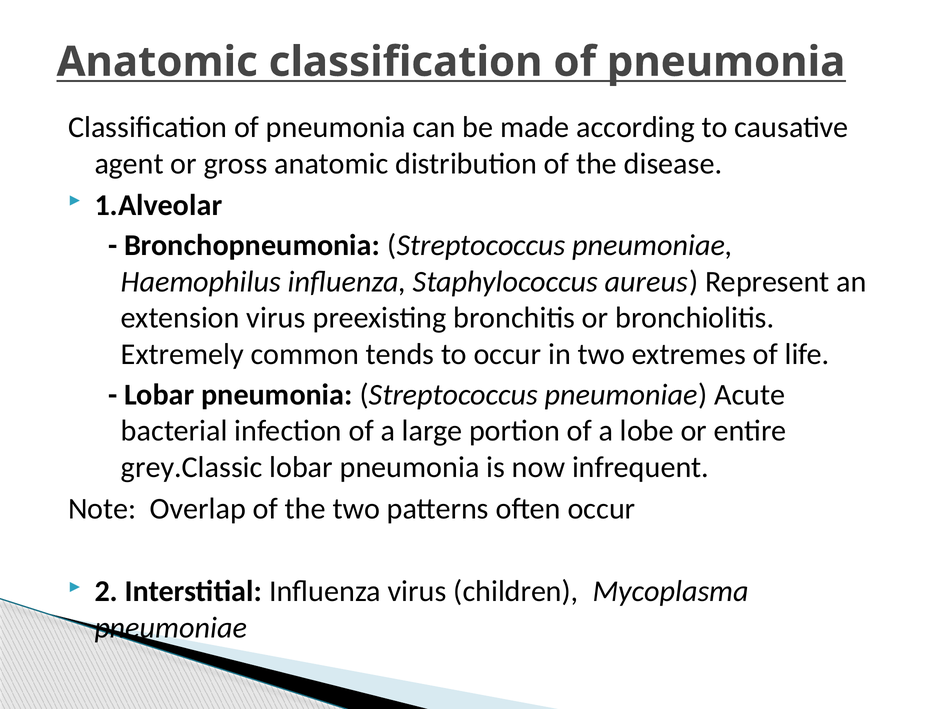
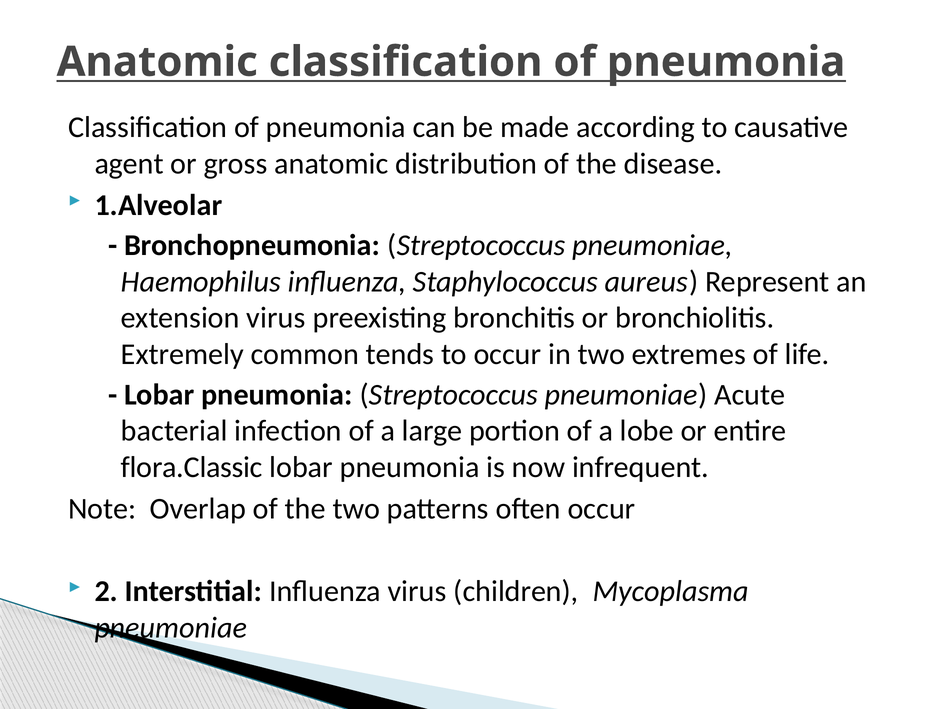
grey.Classic: grey.Classic -> flora.Classic (192, 467)
